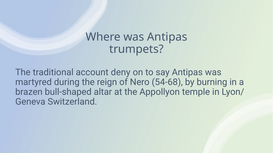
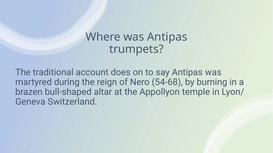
deny: deny -> does (121, 73)
